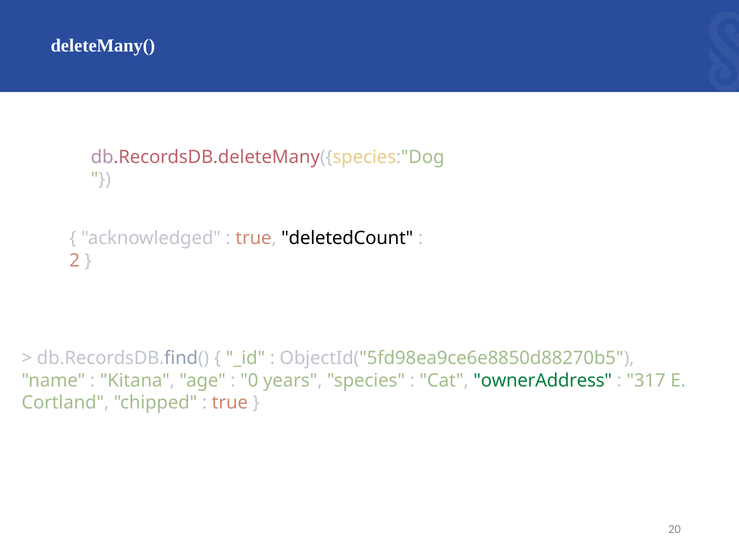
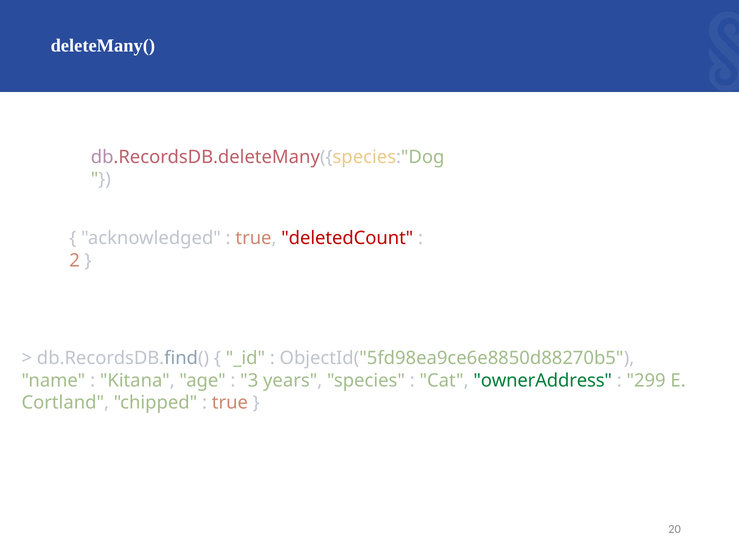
deletedCount colour: black -> red (347, 238)
0: 0 -> 3 (249, 381)
317: 317 -> 299 (646, 381)
